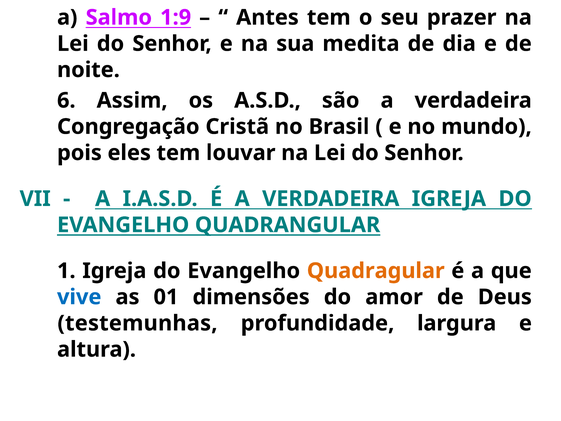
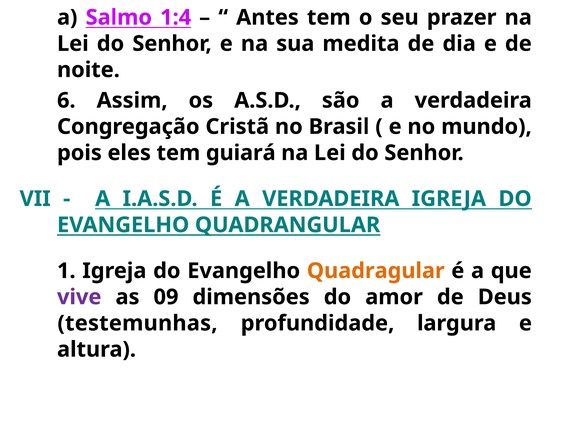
1:9: 1:9 -> 1:4 (176, 17)
louvar: louvar -> guiará (241, 153)
vive colour: blue -> purple (79, 297)
01: 01 -> 09 (166, 297)
